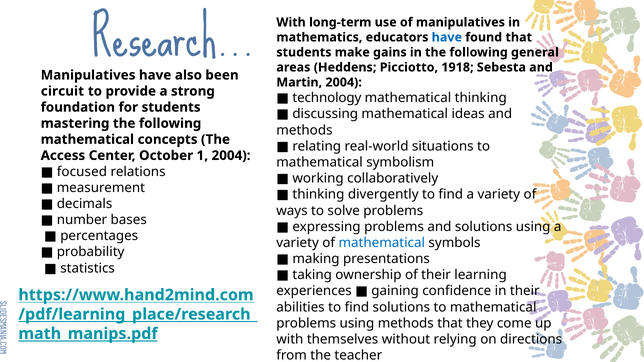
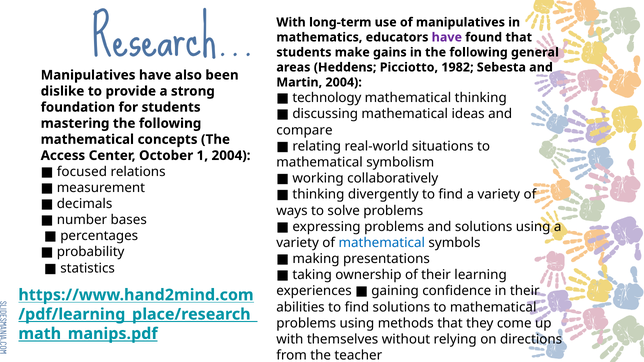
have colour: blue -> purple (447, 37)
1918: 1918 -> 1982 (457, 67)
circuit: circuit -> dislike (63, 91)
methods: methods -> compare (304, 130)
